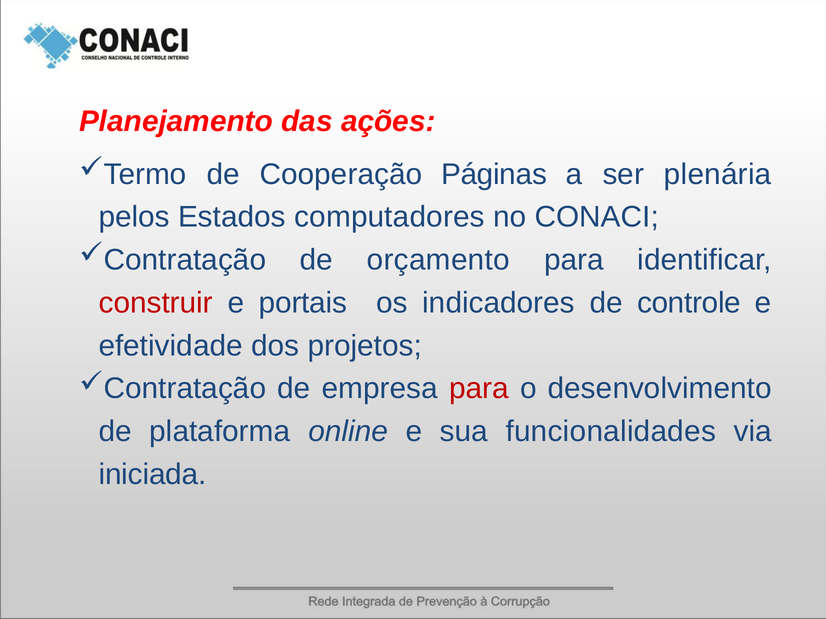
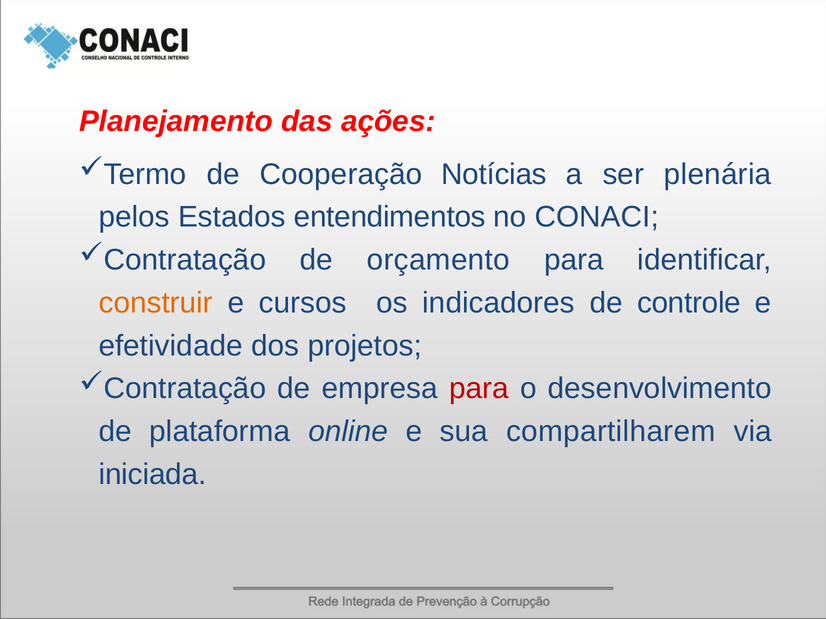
Páginas: Páginas -> Notícias (494, 174)
computadores: computadores -> entendimentos (390, 217)
construir colour: red -> orange (156, 303)
portais: portais -> cursos (303, 303)
funcionalidades: funcionalidades -> compartilharem (611, 432)
